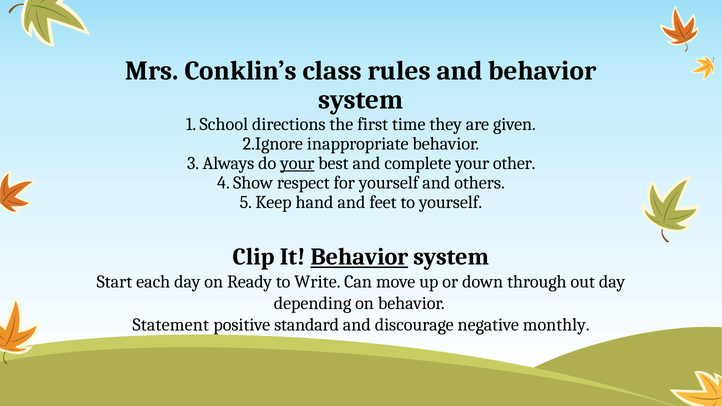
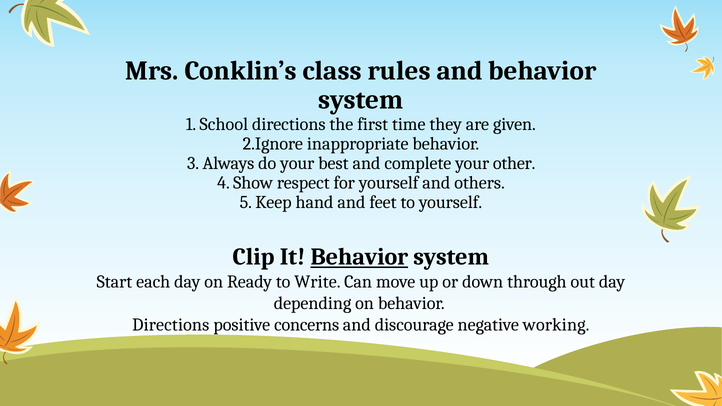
your underline: present -> none (297, 163)
Statement: Statement -> Directions (171, 325)
standard: standard -> concerns (307, 325)
monthly: monthly -> working (556, 325)
